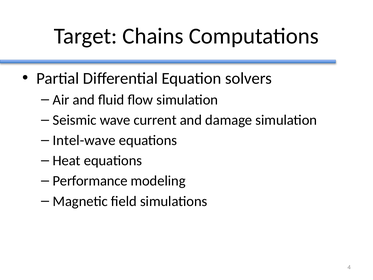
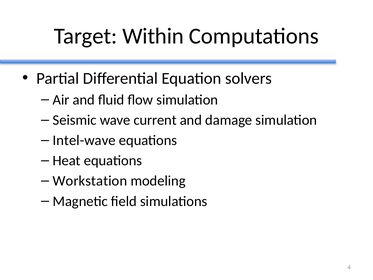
Chains: Chains -> Within (153, 36)
Performance: Performance -> Workstation (90, 181)
